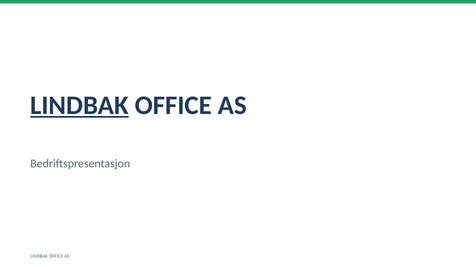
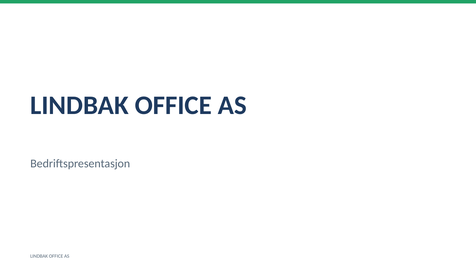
LINDBAK underline: present -> none (80, 106)
